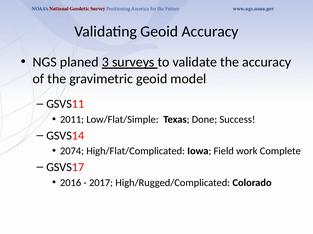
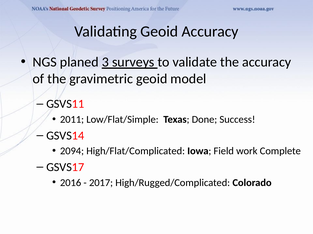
2074: 2074 -> 2094 (72, 152)
